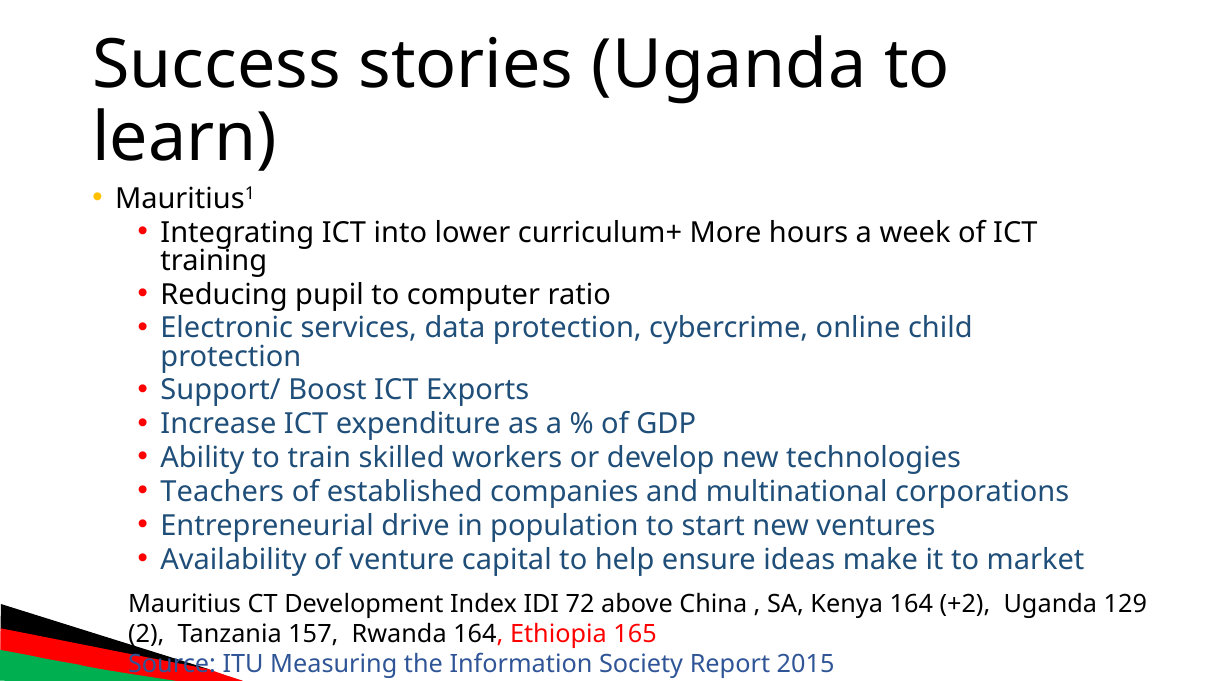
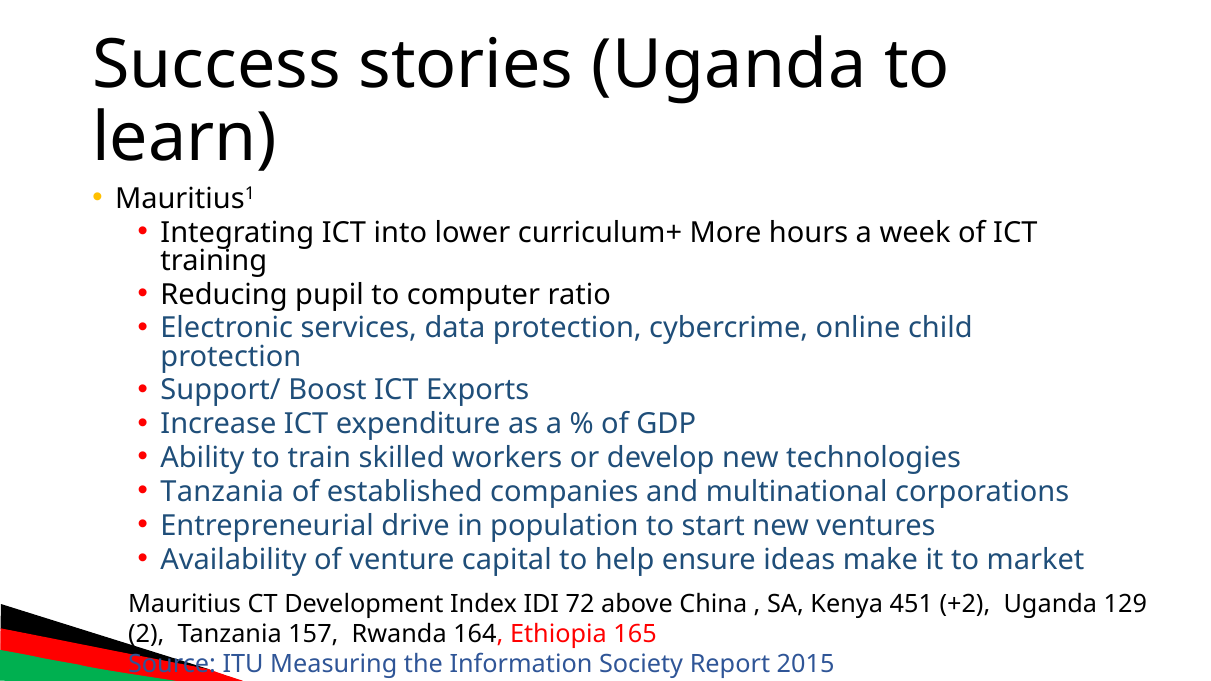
Teachers: Teachers -> Tanzania (222, 492)
Kenya 164: 164 -> 451 (911, 604)
